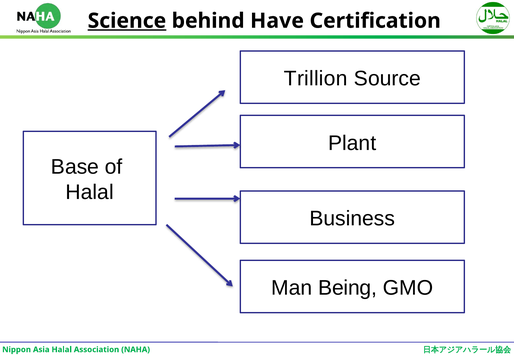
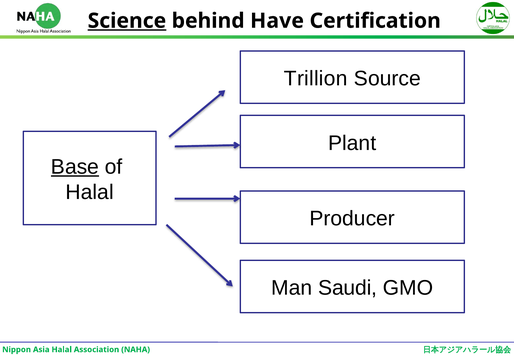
Base underline: none -> present (75, 167)
Business: Business -> Producer (352, 219)
Being: Being -> Saudi (348, 288)
